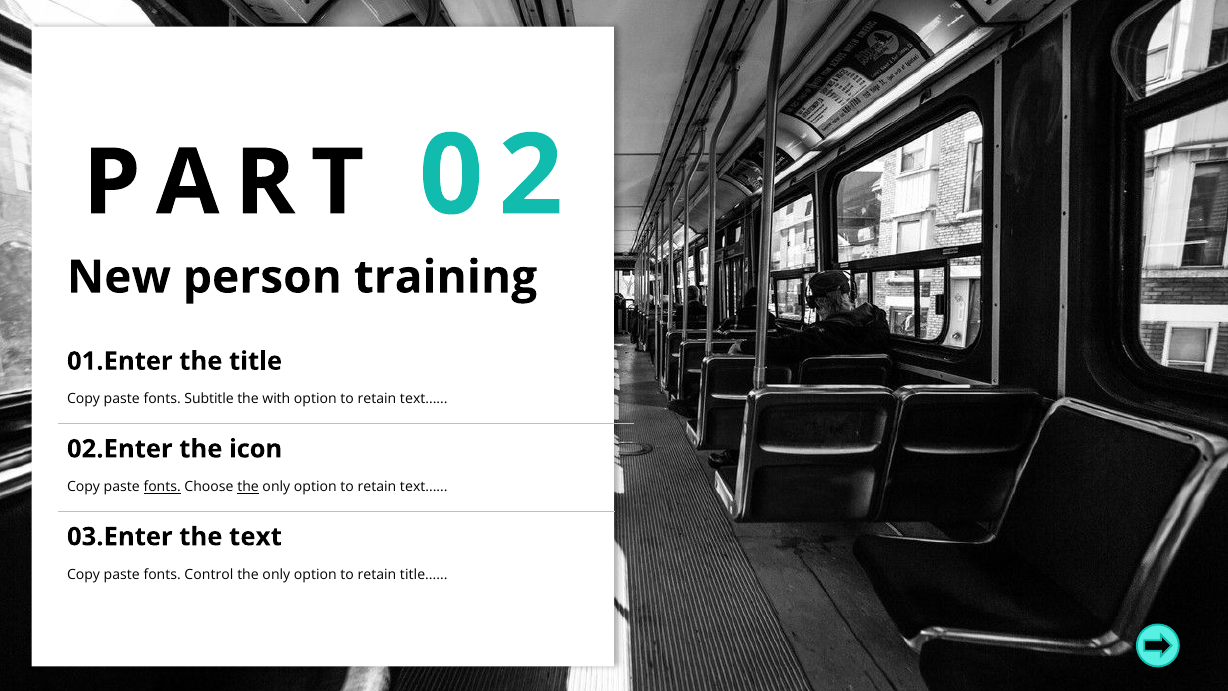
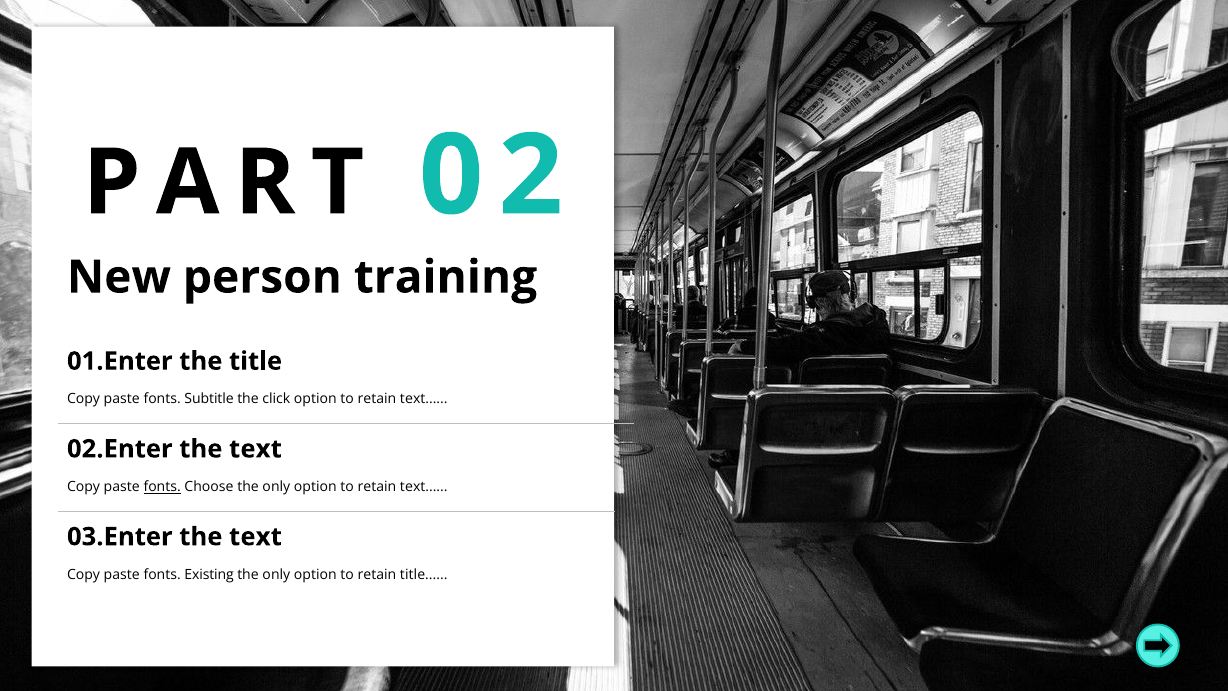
with: with -> click (276, 399)
02.Enter the icon: icon -> text (255, 449)
the underline: present -> none (248, 487)
Control: Control -> Existing (209, 574)
